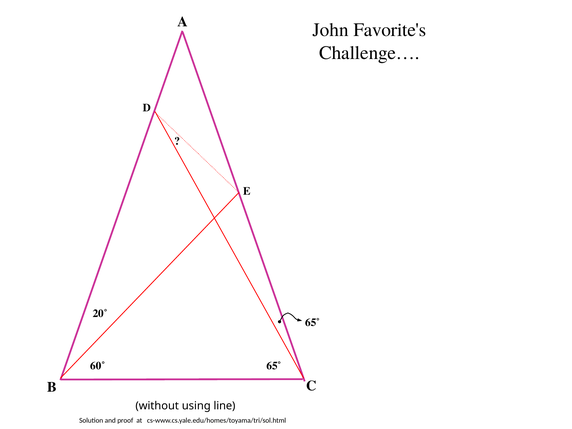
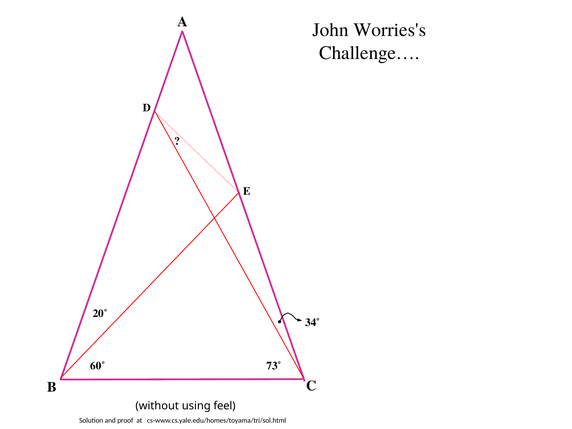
Favorite's: Favorite's -> Worries's (390, 30)
65˚: 65˚ -> 34˚ (313, 322)
60˚ 65˚: 65˚ -> 73˚ (274, 366)
line: line -> feel (224, 406)
